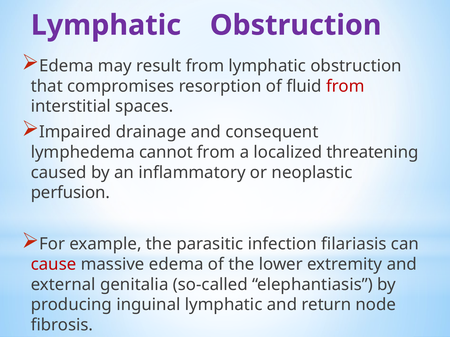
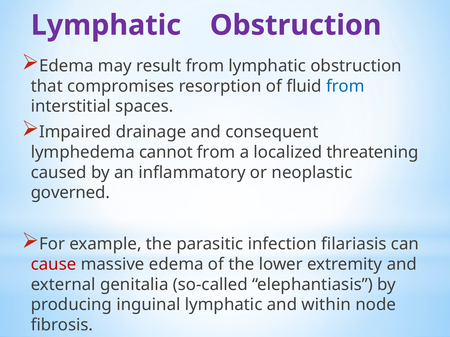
from colour: red -> blue (345, 86)
perfusion: perfusion -> governed (70, 193)
return: return -> within (326, 305)
